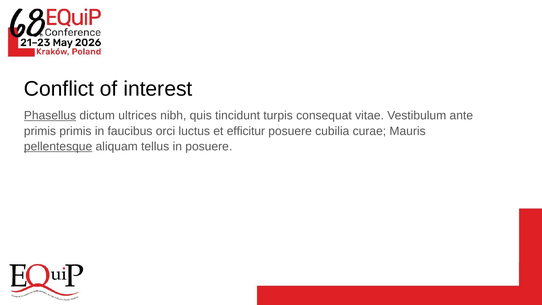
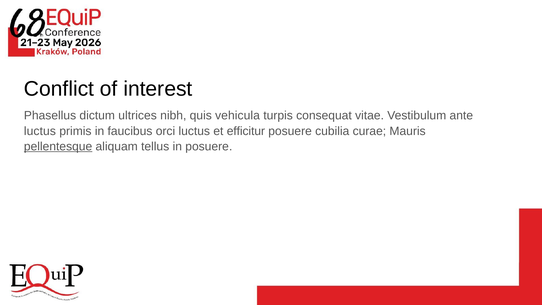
Phasellus underline: present -> none (50, 116)
tincidunt: tincidunt -> vehicula (238, 116)
primis: primis -> luctus (40, 131)
